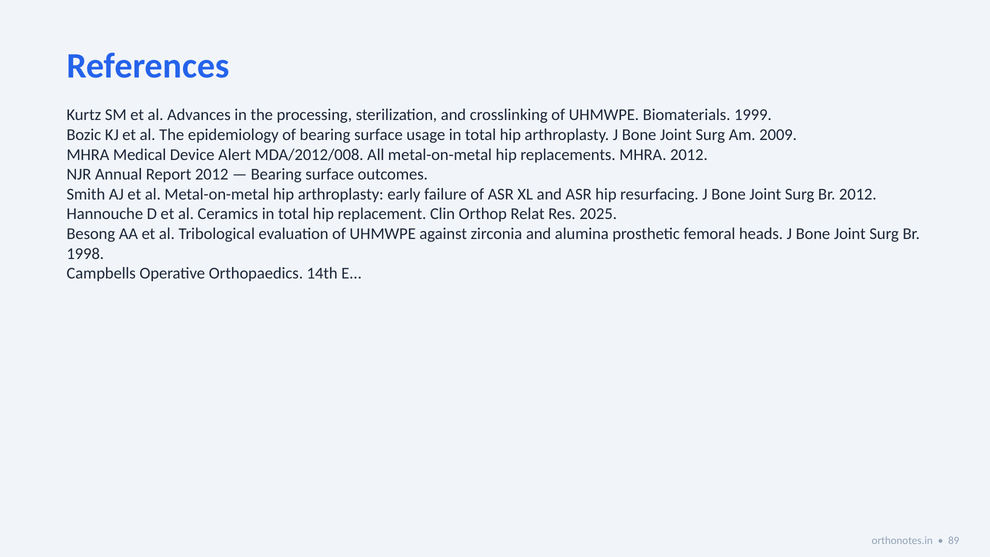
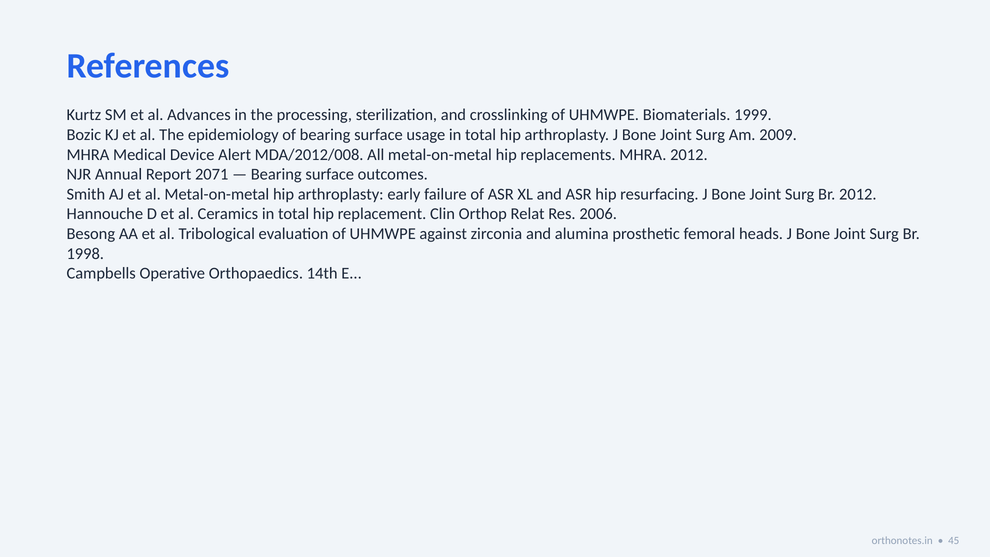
Report 2012: 2012 -> 2071 (212, 174)
2025: 2025 -> 2006 (598, 214)
89: 89 -> 45 (954, 540)
